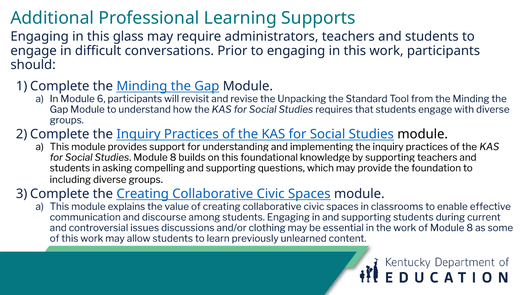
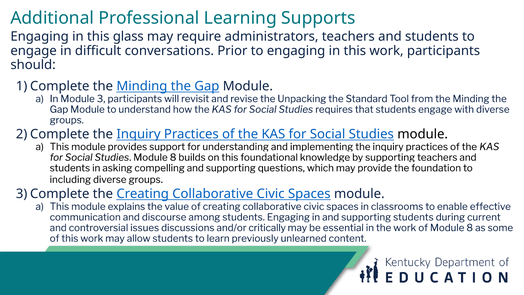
6: 6 -> 3 (101, 99)
clothing: clothing -> critically (267, 228)
